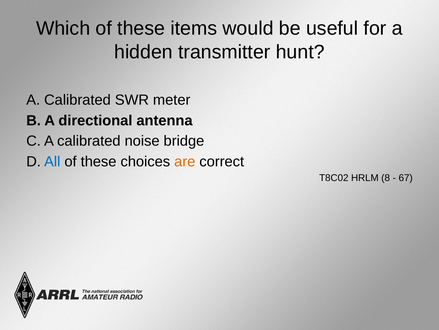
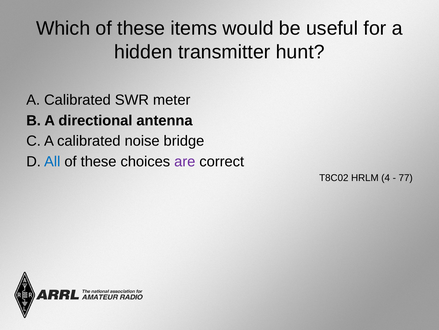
are colour: orange -> purple (185, 161)
8: 8 -> 4 (386, 177)
67: 67 -> 77 (406, 177)
